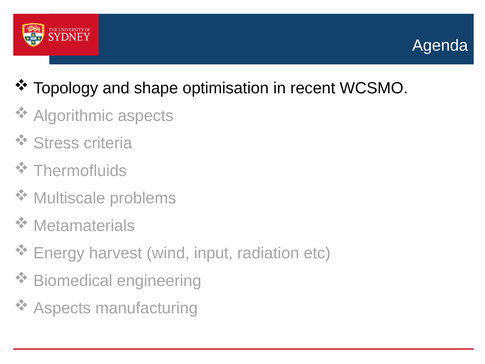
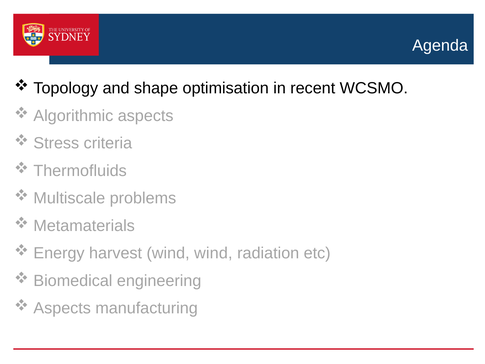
wind input: input -> wind (213, 253)
